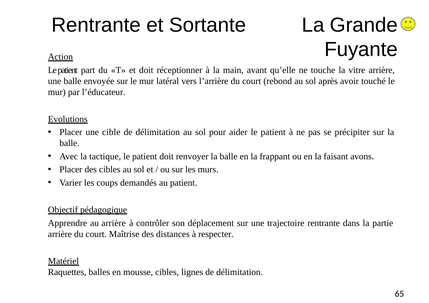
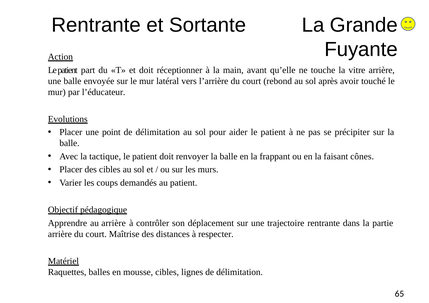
cible: cible -> point (111, 132)
avons: avons -> cônes (362, 157)
